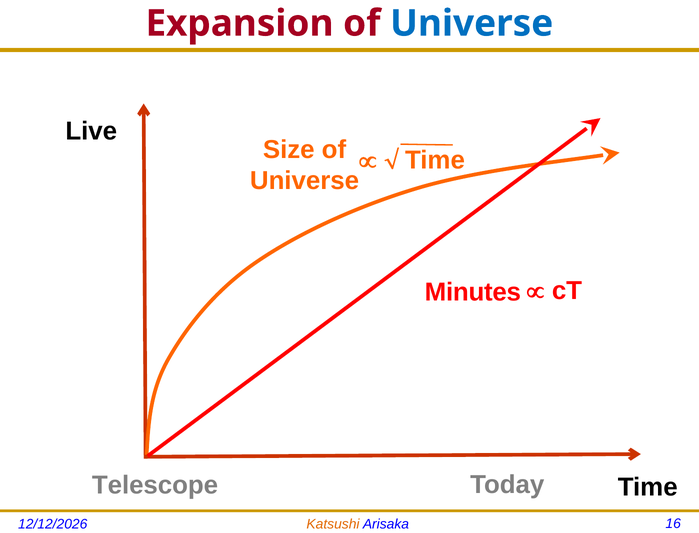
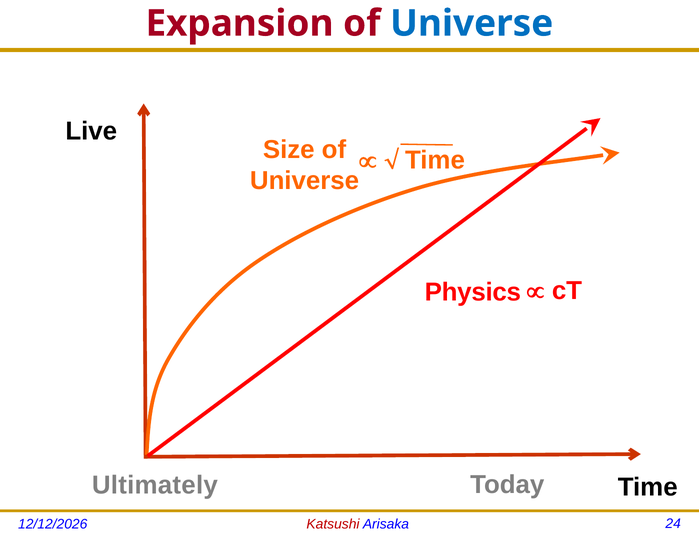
Minutes: Minutes -> Physics (473, 292)
Telescope: Telescope -> Ultimately (155, 485)
Katsushi colour: orange -> red (333, 524)
16: 16 -> 24 (673, 523)
